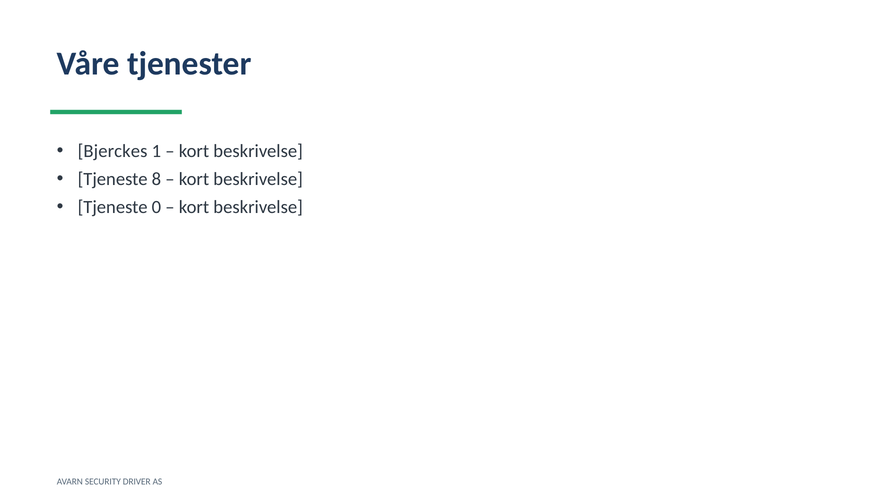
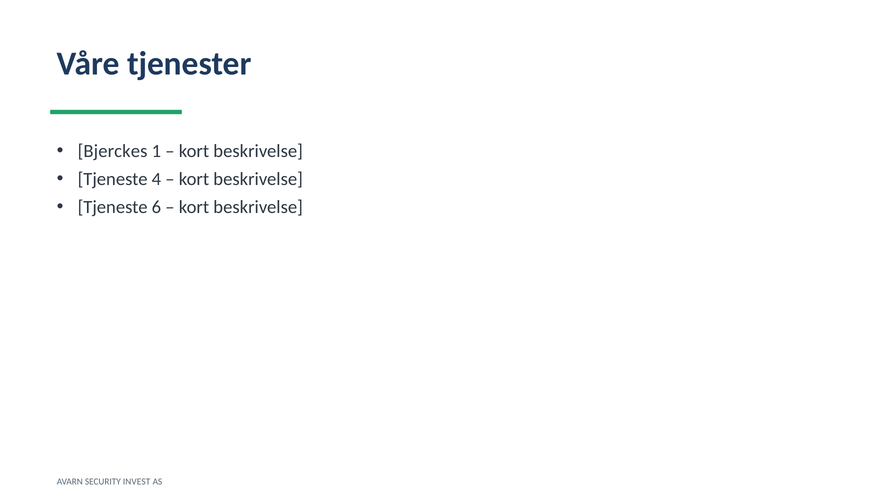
8: 8 -> 4 (156, 179)
0: 0 -> 6 (156, 207)
DRIVER: DRIVER -> INVEST (137, 481)
